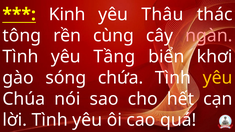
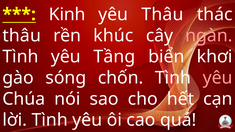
tông: tông -> thâu (22, 36)
cùng: cùng -> khúc (113, 36)
chứa: chứa -> chốn (121, 78)
yêu colour: yellow -> pink (218, 78)
